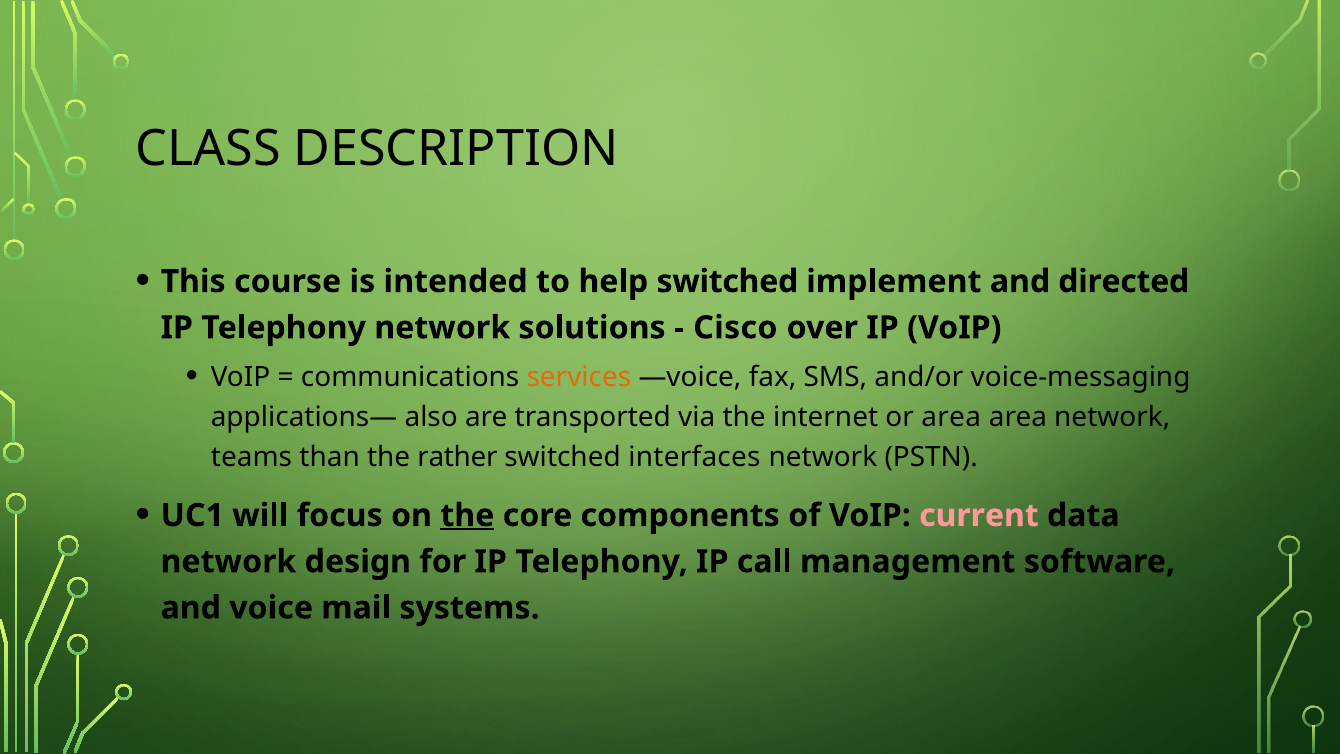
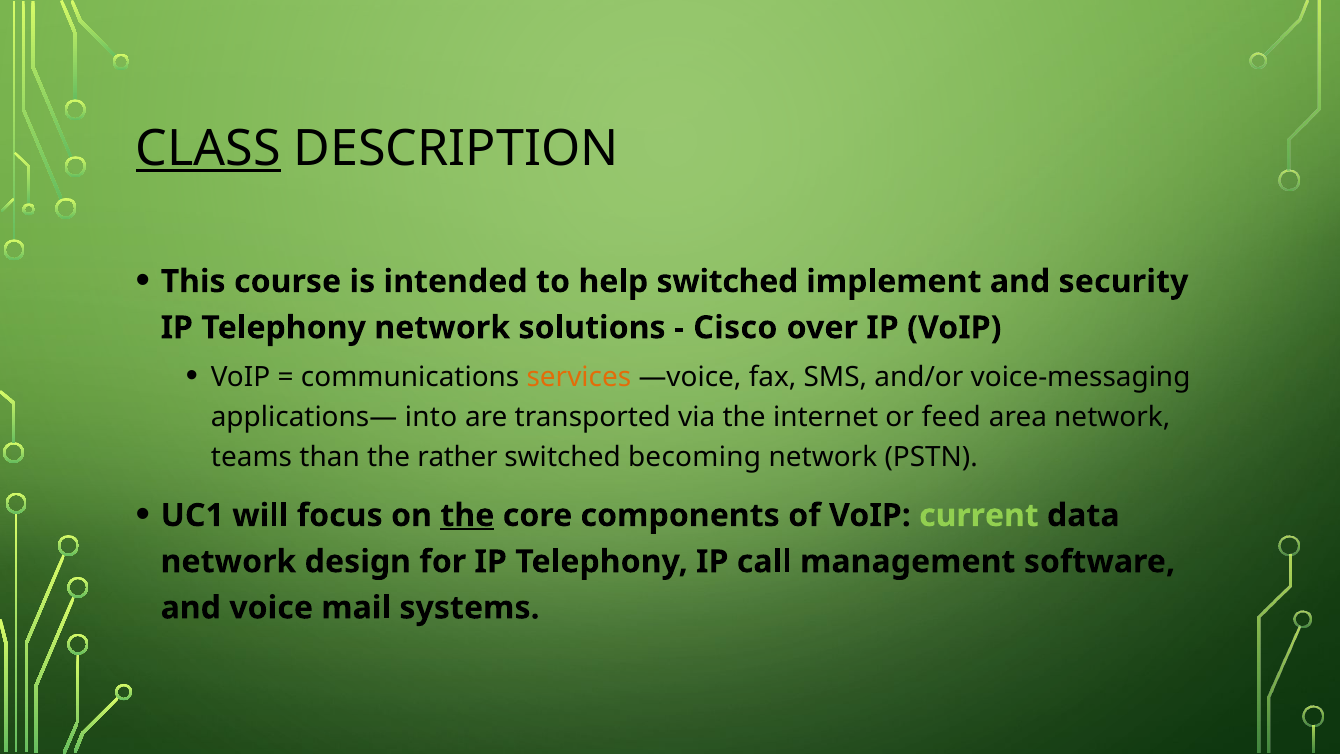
CLASS underline: none -> present (208, 149)
directed: directed -> security (1123, 281)
also: also -> into (431, 417)
or area: area -> feed (951, 417)
interfaces: interfaces -> becoming (694, 457)
current colour: pink -> light green (979, 515)
